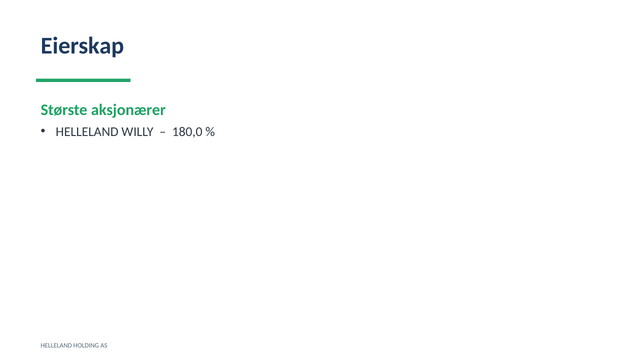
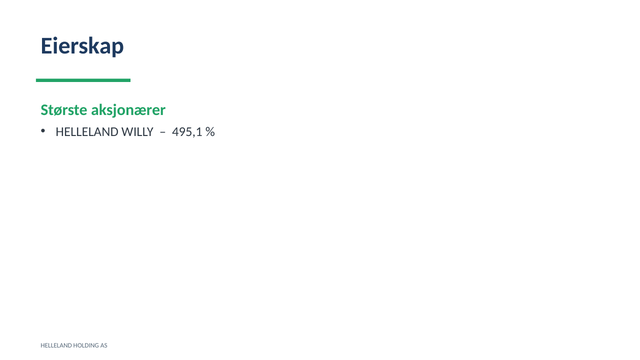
180,0: 180,0 -> 495,1 (187, 132)
